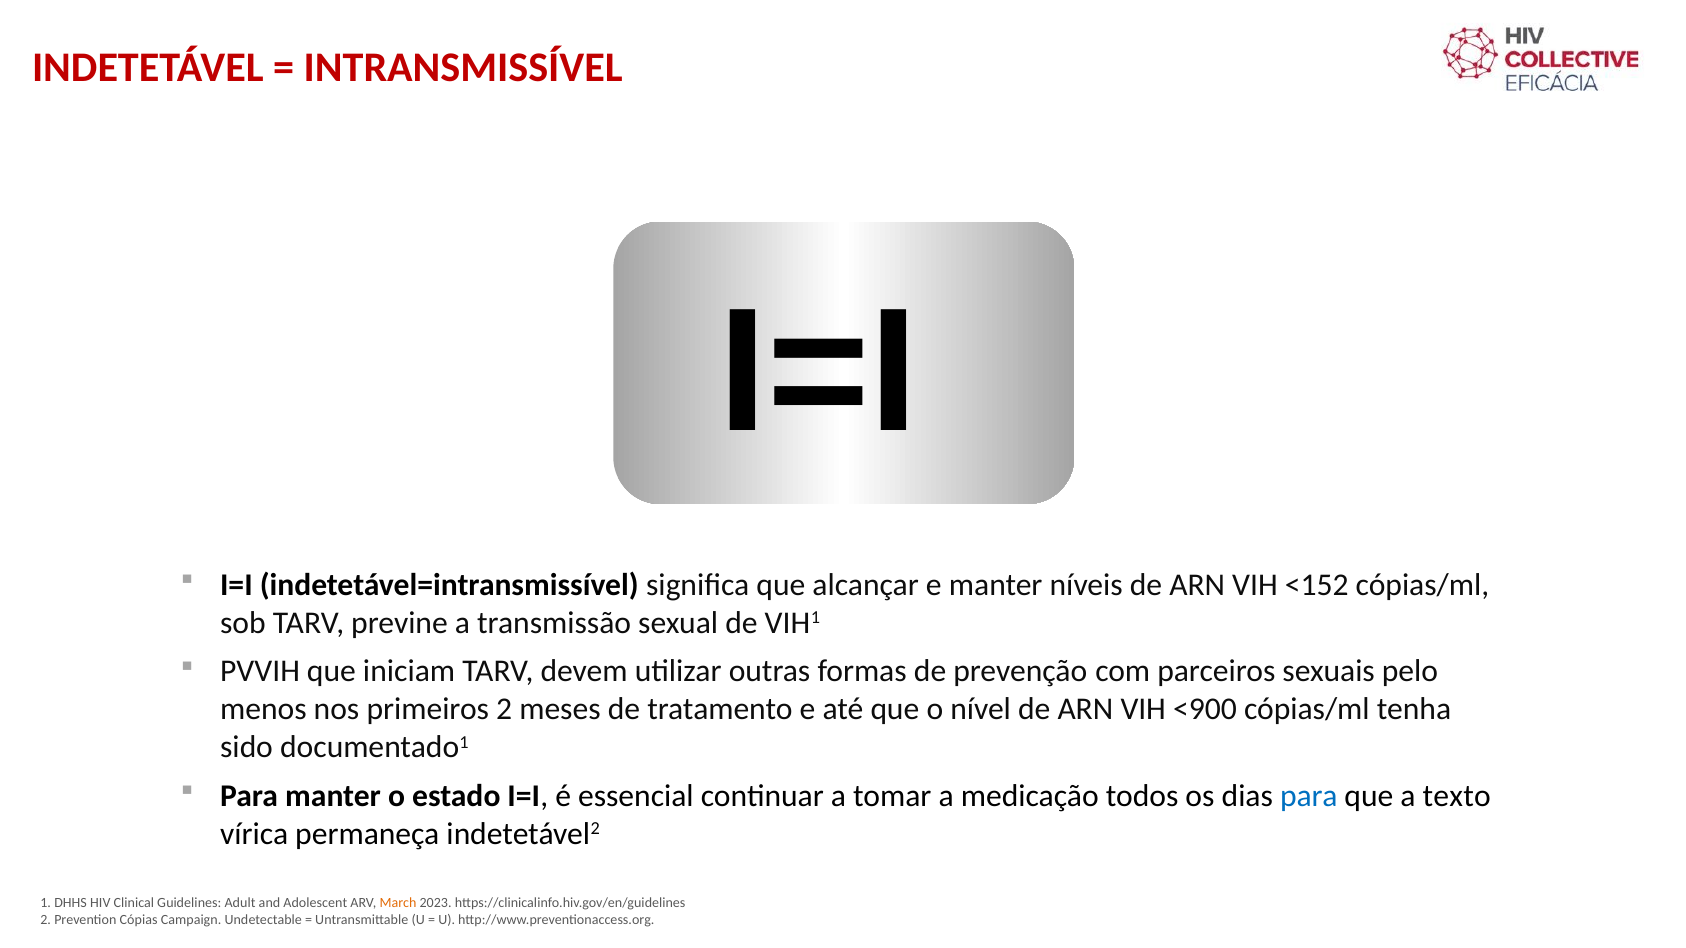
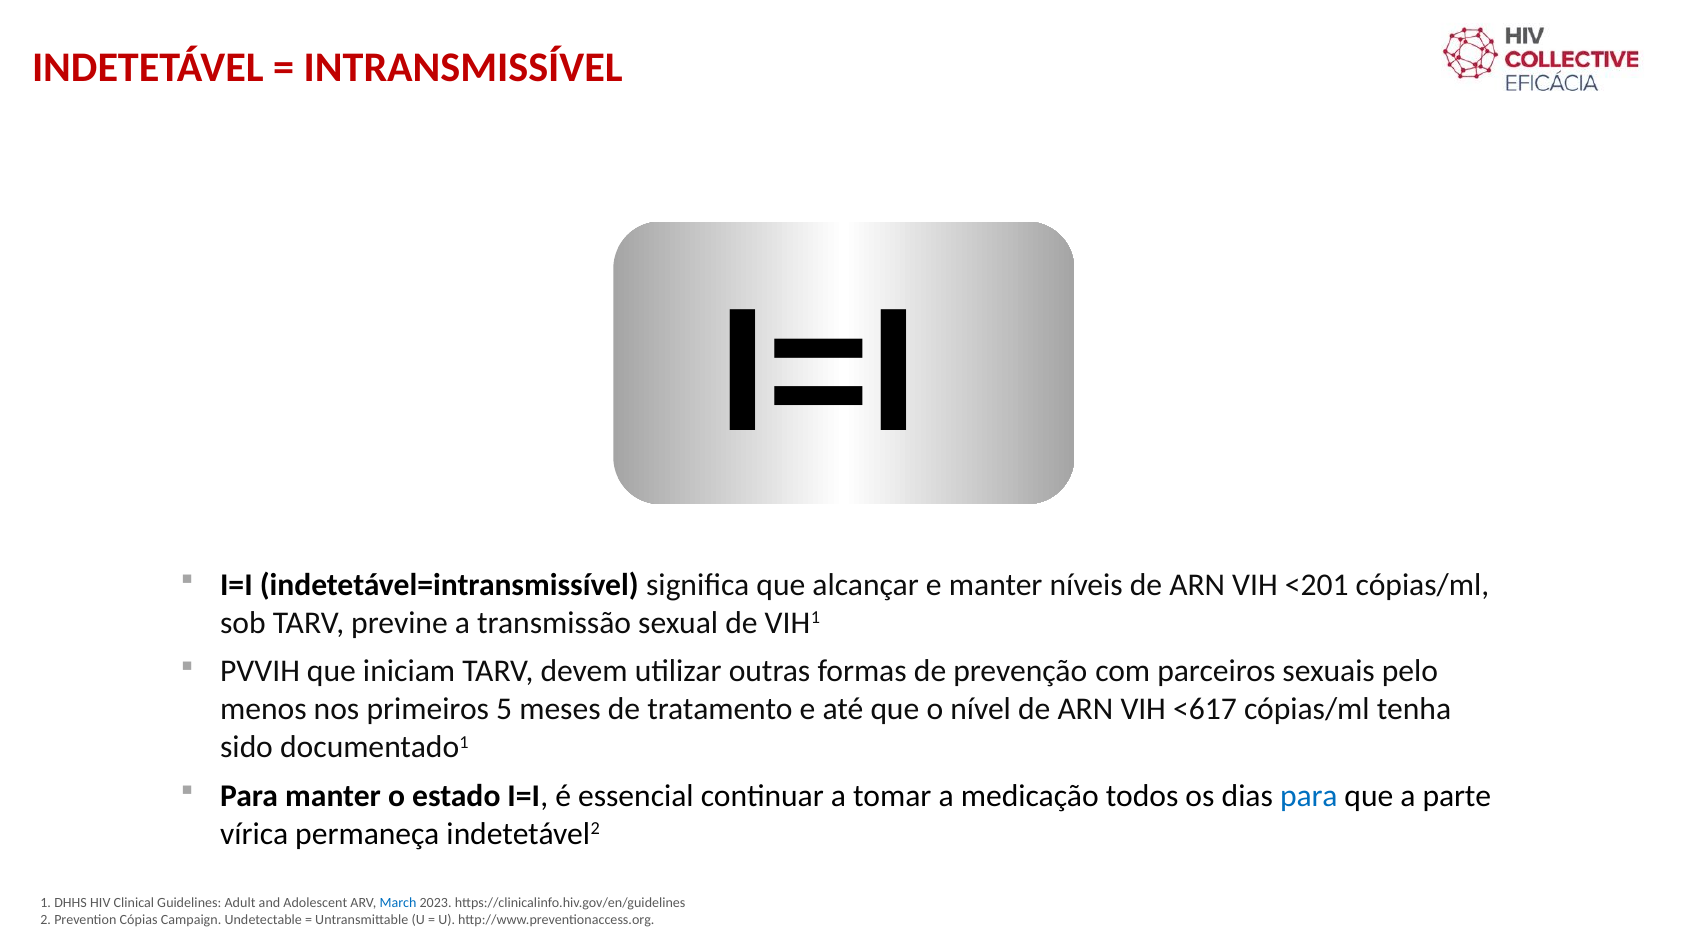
<152: <152 -> <201 (1317, 585)
primeiros 2: 2 -> 5 (504, 710)
<900: <900 -> <617 (1205, 710)
texto: texto -> parte (1457, 796)
March colour: orange -> blue (398, 903)
